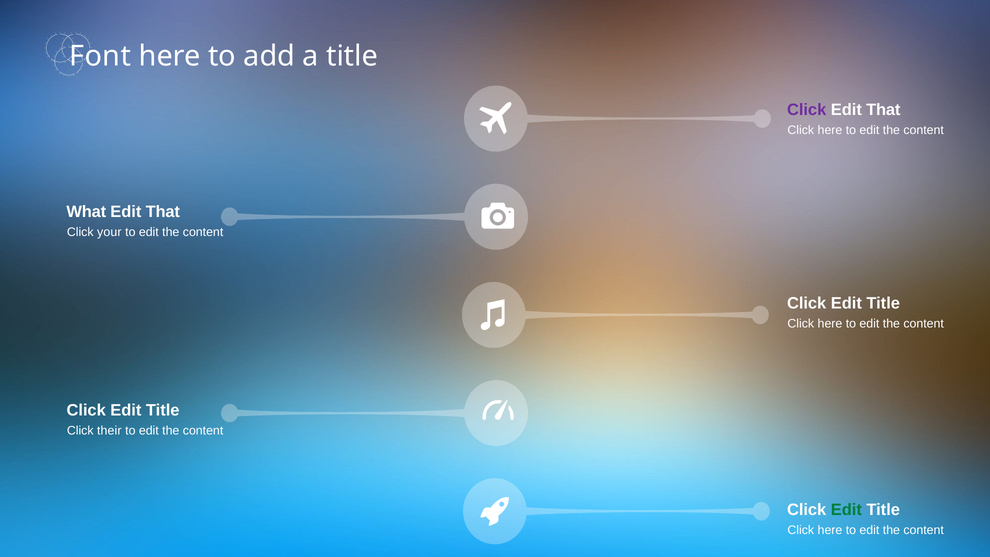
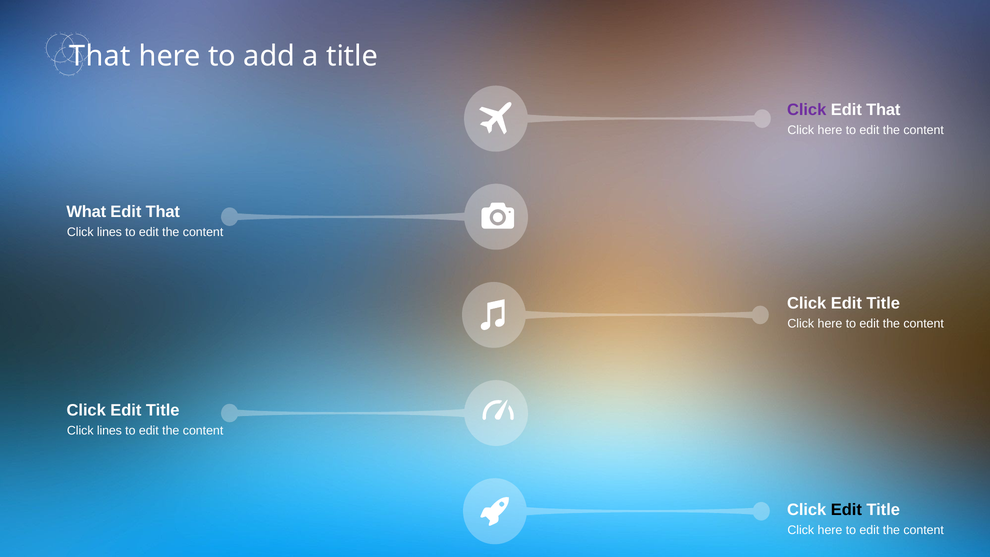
Font: Font -> That (100, 56)
your: your -> lines (109, 232)
their: their -> lines (109, 430)
Edit colour: green -> black (846, 510)
